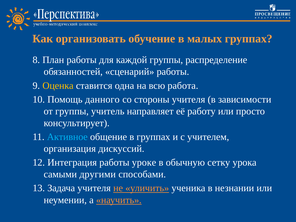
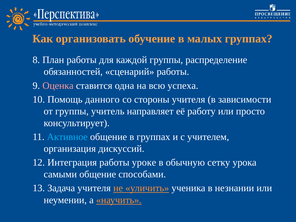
Оценка colour: yellow -> pink (58, 86)
работа: работа -> успеха (183, 86)
самыми другими: другими -> общение (98, 174)
